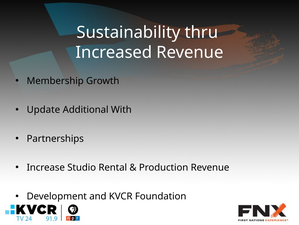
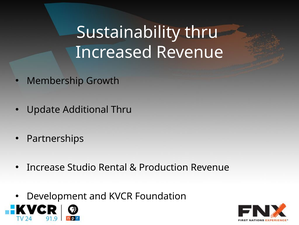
Additional With: With -> Thru (121, 109)
